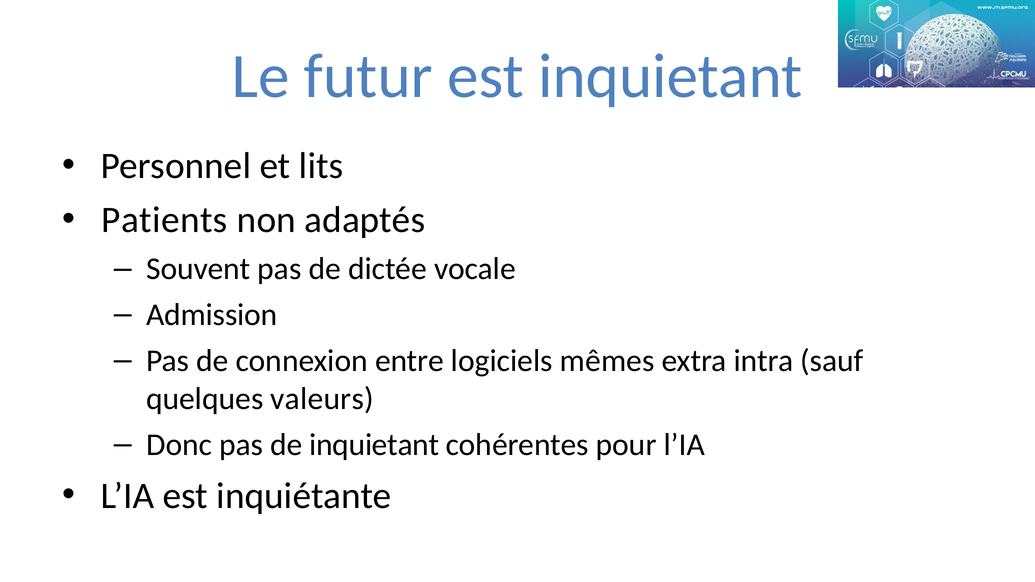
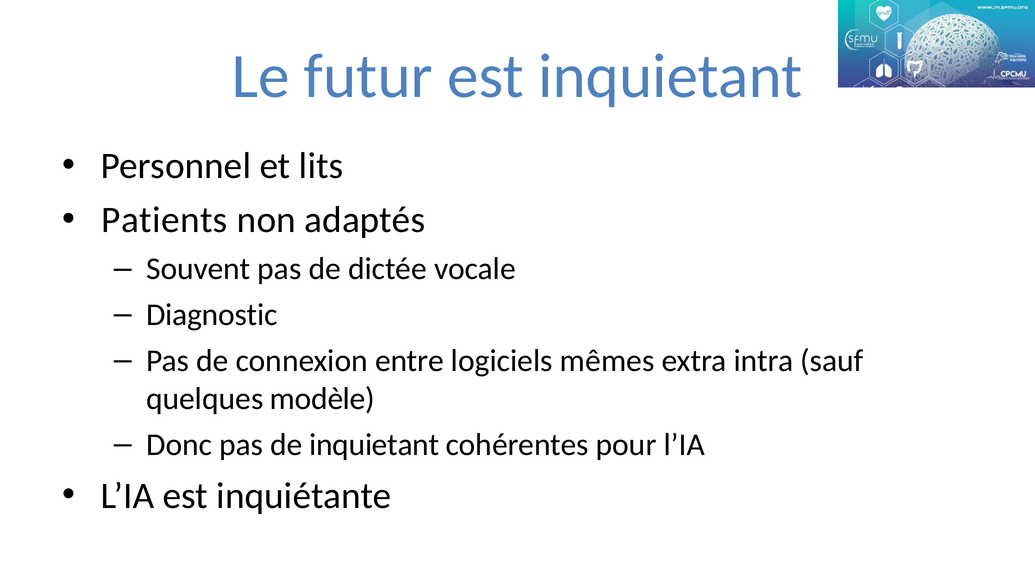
Admission: Admission -> Diagnostic (212, 315)
valeurs: valeurs -> modèle (322, 399)
